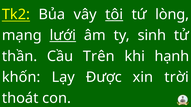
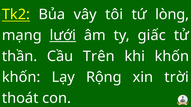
tôi underline: present -> none (114, 14)
sinh: sinh -> giấc (152, 35)
khi hạnh: hạnh -> khốn (172, 56)
Được: Được -> Rộng (104, 77)
